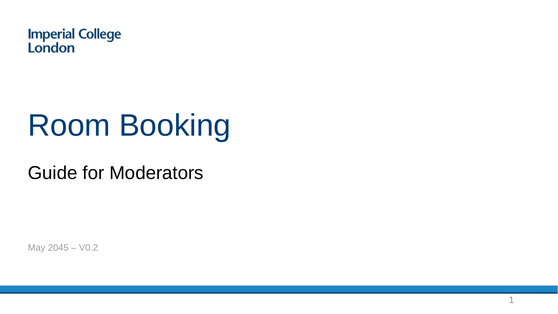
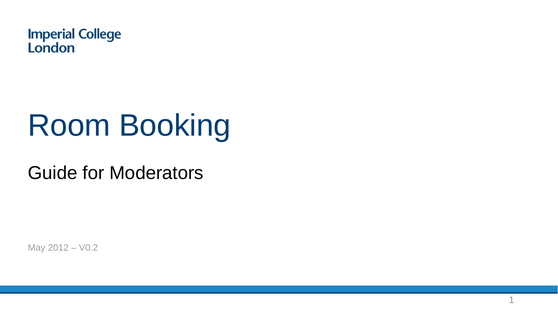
2045: 2045 -> 2012 (58, 248)
